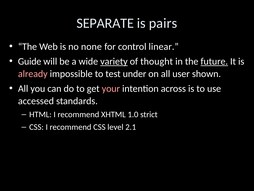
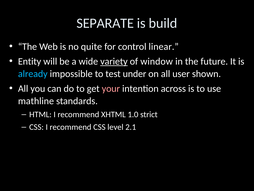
pairs: pairs -> build (163, 23)
none: none -> quite (91, 46)
Guide: Guide -> Entity (30, 61)
thought: thought -> window (157, 61)
future underline: present -> none (214, 61)
already colour: pink -> light blue (33, 74)
accessed: accessed -> mathline (36, 101)
